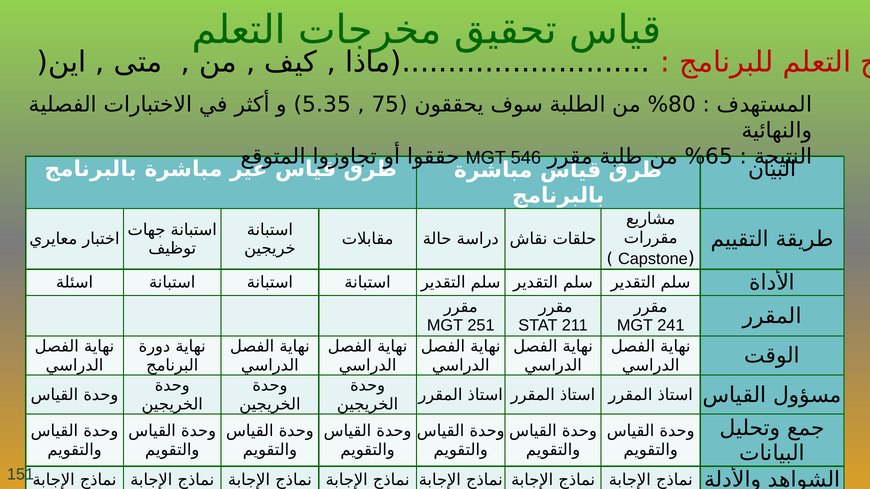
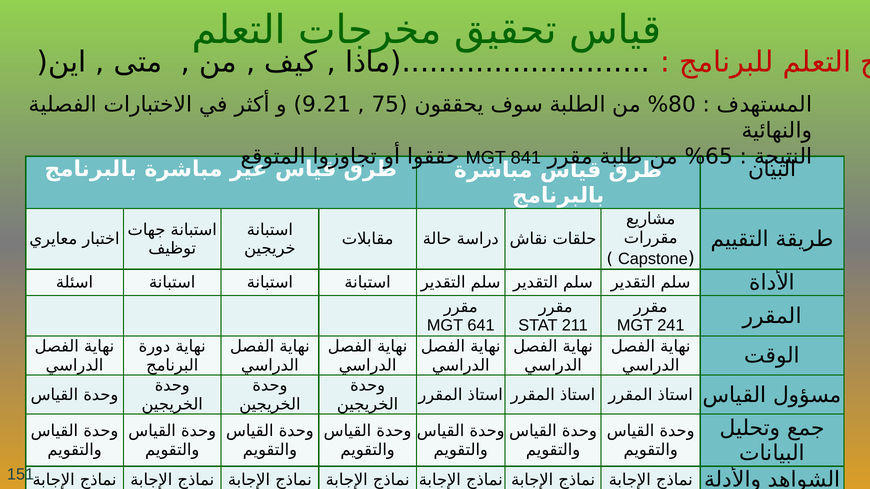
5.35: 5.35 -> 9.21 (327, 105)
546: 546 -> 841 (526, 158)
251: 251 -> 641 (481, 326)
